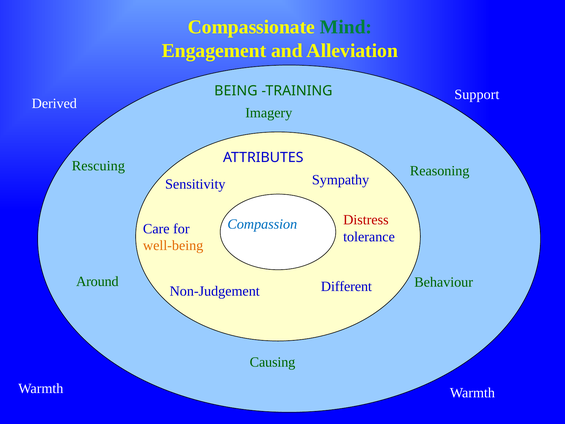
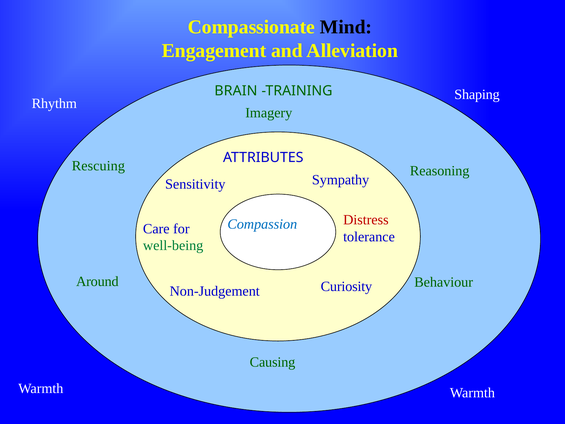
Mind colour: green -> black (346, 27)
BEING: BEING -> BRAIN (236, 91)
Support: Support -> Shaping (477, 94)
Derived: Derived -> Rhythm (54, 103)
well-being colour: orange -> green (173, 246)
Different: Different -> Curiosity (346, 286)
